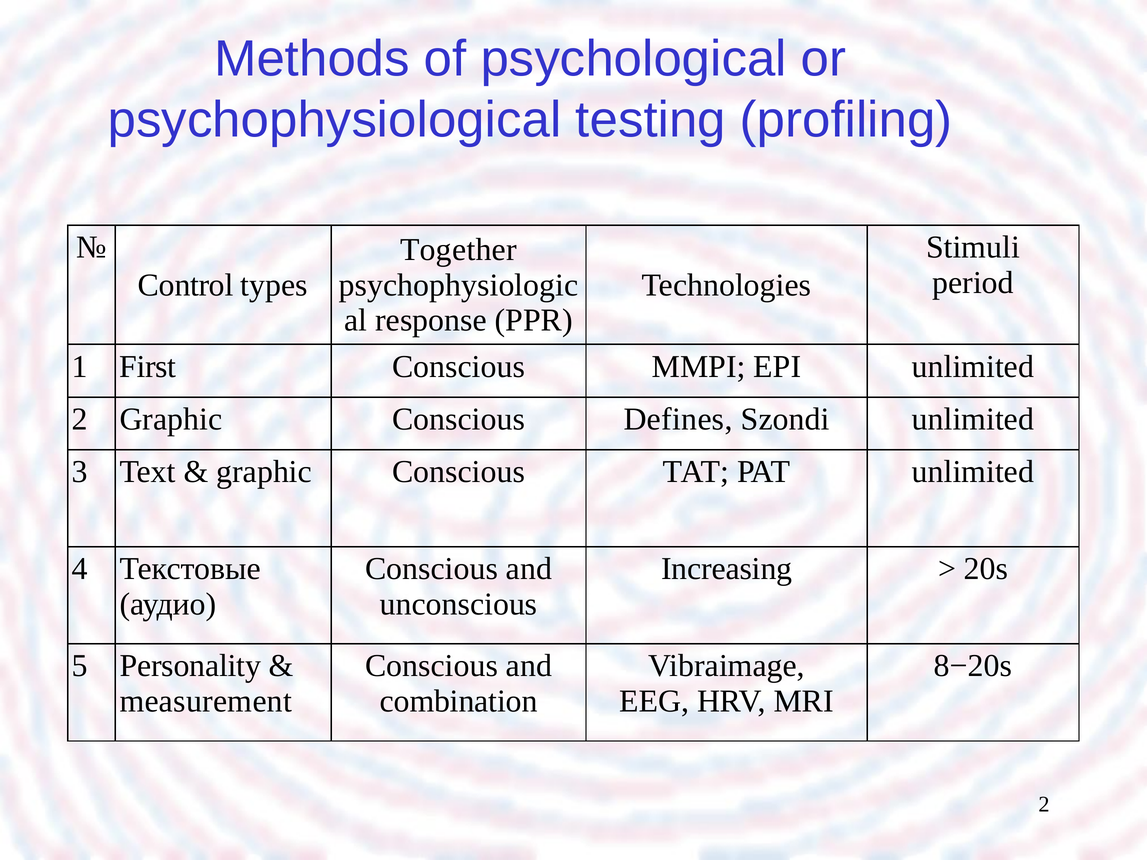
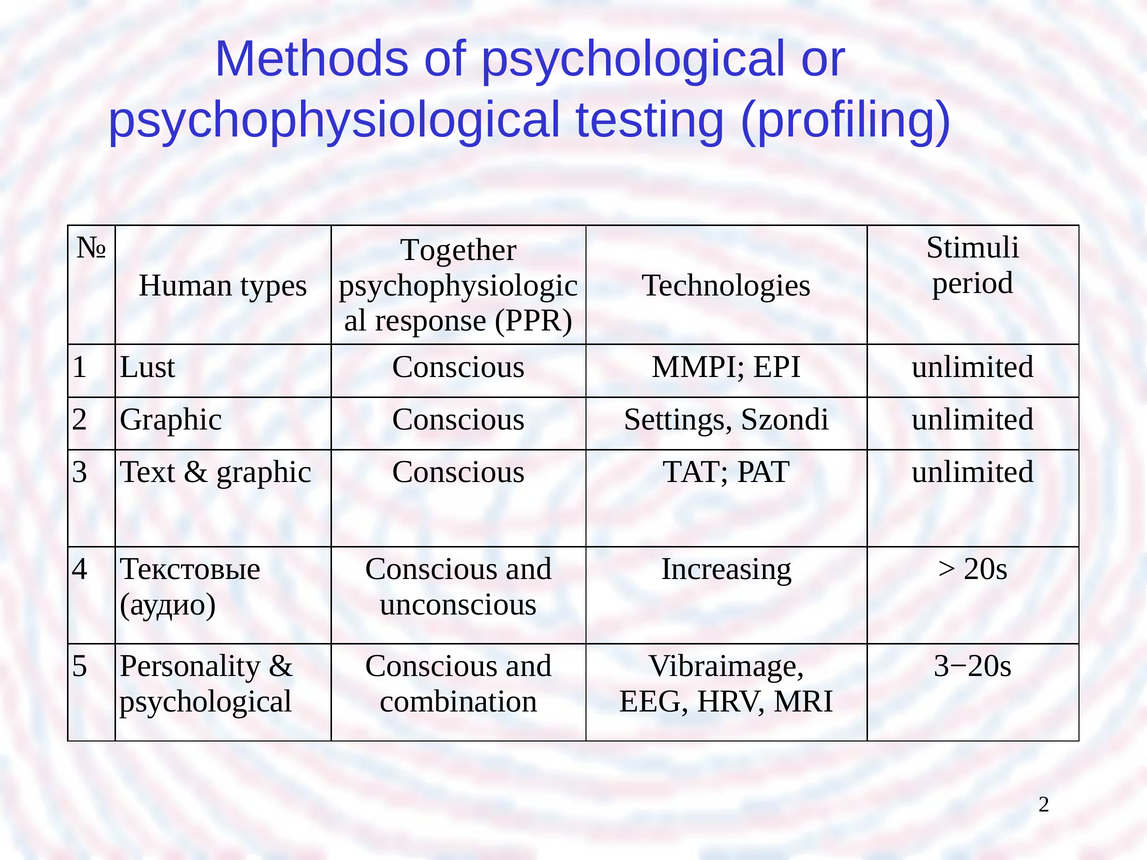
Control: Control -> Human (186, 285)
First: First -> Lust (148, 367)
Defines: Defines -> Settings (678, 419)
8−20s: 8−20s -> 3−20s (973, 666)
measurement: measurement -> psychological (206, 702)
